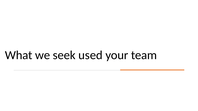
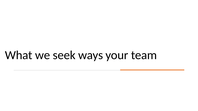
used: used -> ways (91, 55)
